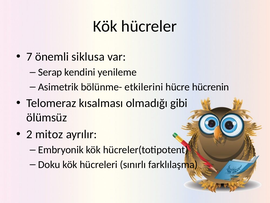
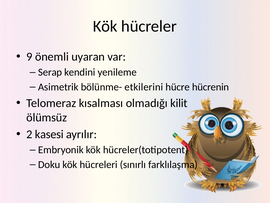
7: 7 -> 9 (29, 57)
siklusa: siklusa -> uyaran (88, 57)
gibi: gibi -> kilit (179, 103)
mitoz: mitoz -> kasesi (49, 134)
